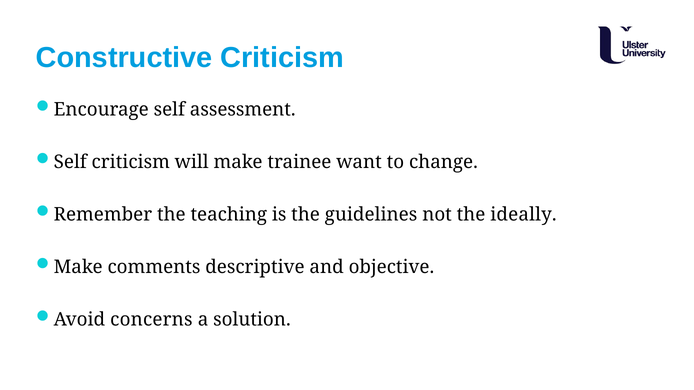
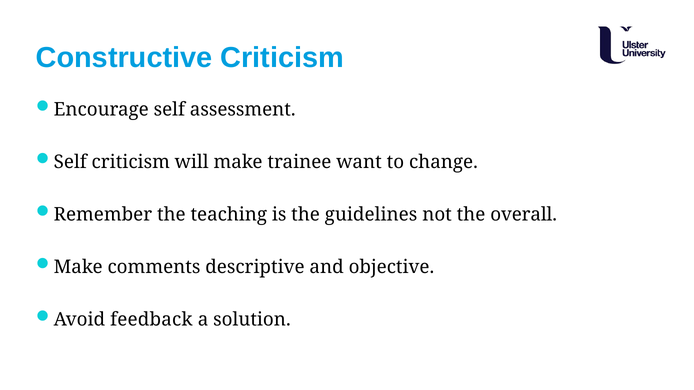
ideally: ideally -> overall (524, 215)
concerns: concerns -> feedback (151, 320)
